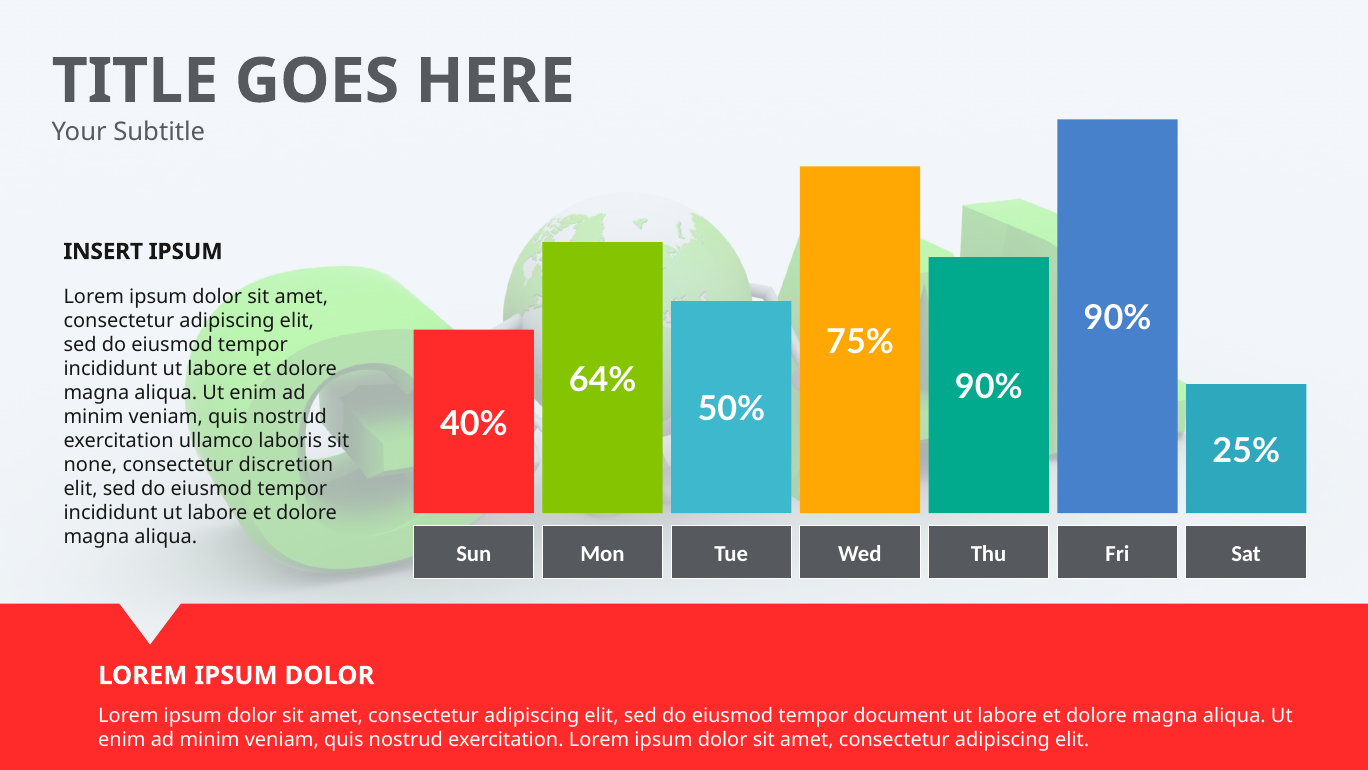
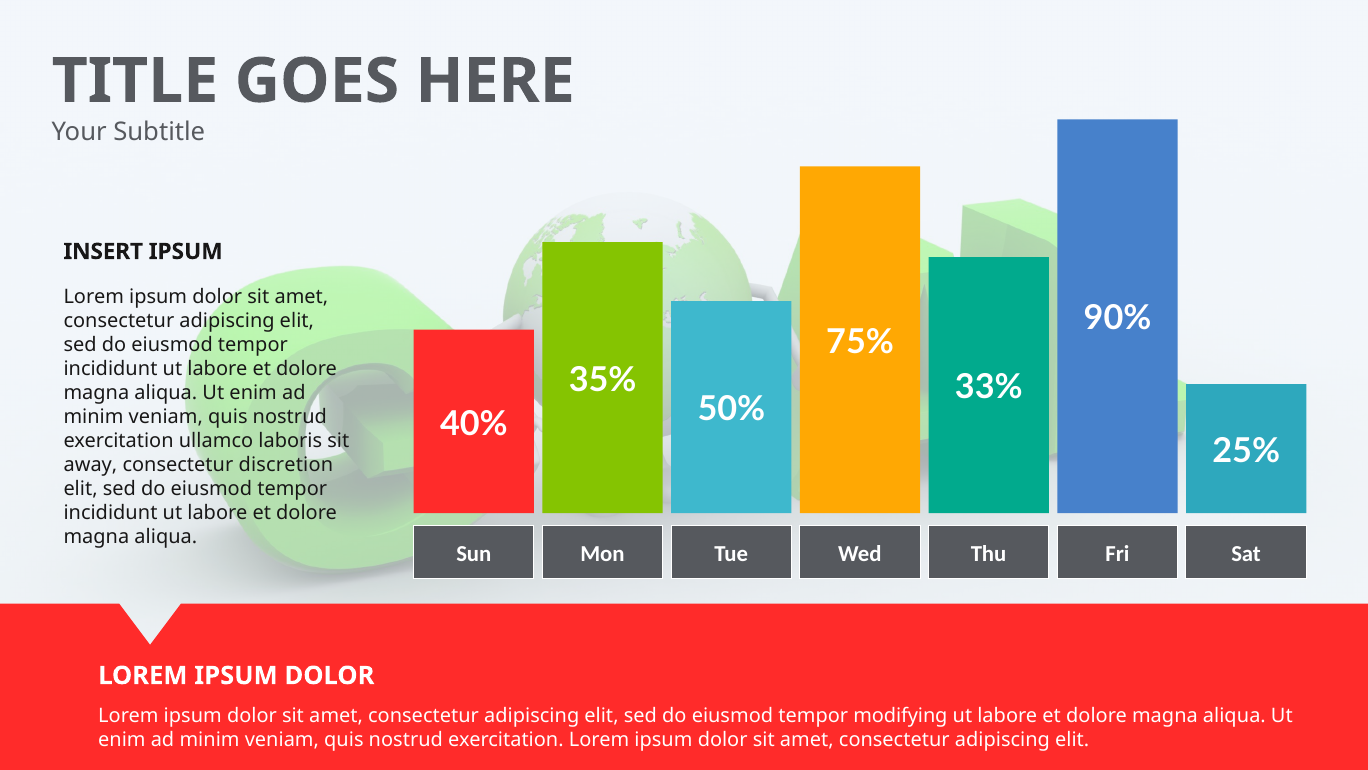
64%: 64% -> 35% (603, 380)
90%: 90% -> 33% (989, 387)
none: none -> away (90, 464)
document: document -> modifying (900, 716)
